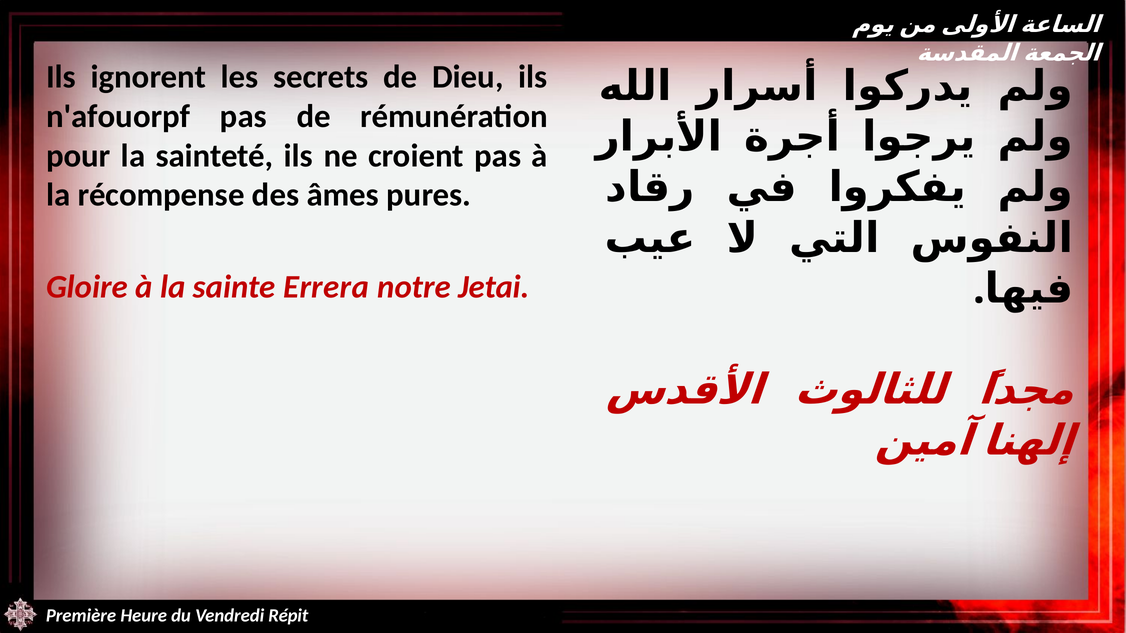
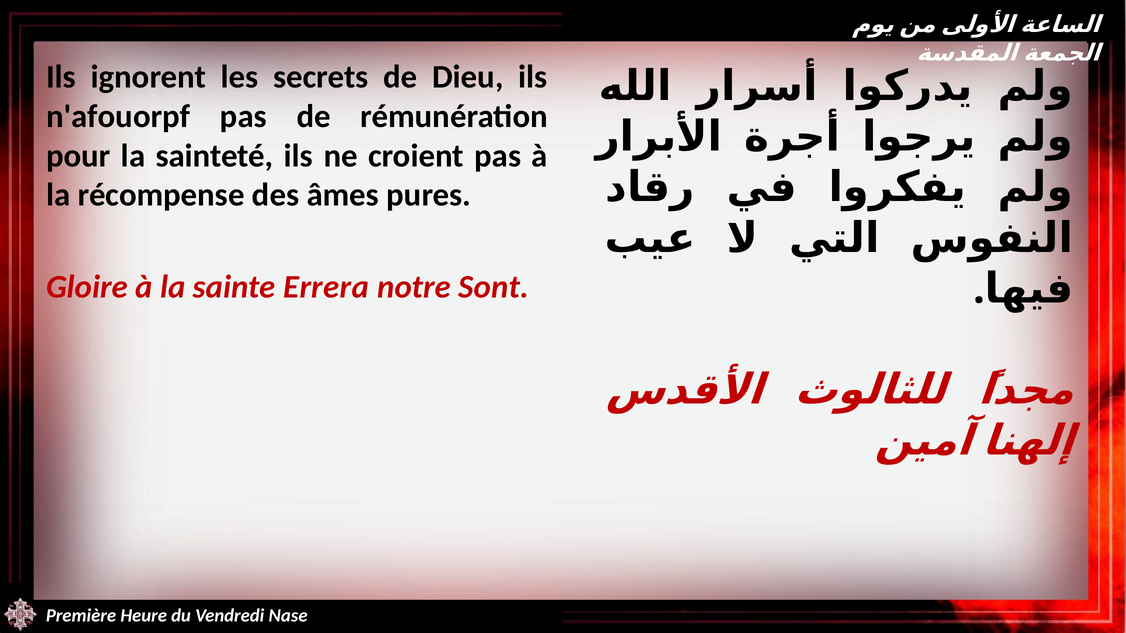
Jetai: Jetai -> Sont (494, 287)
Répit: Répit -> Nase (288, 616)
